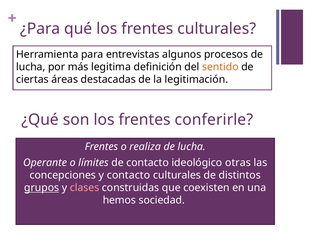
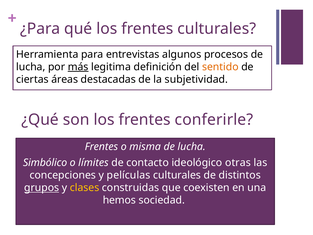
más underline: none -> present (78, 67)
legitimación: legitimación -> subjetividad (196, 79)
realiza: realiza -> misma (145, 147)
Operante: Operante -> Simbólico (45, 163)
y contacto: contacto -> películas (129, 175)
clases colour: pink -> yellow (85, 188)
